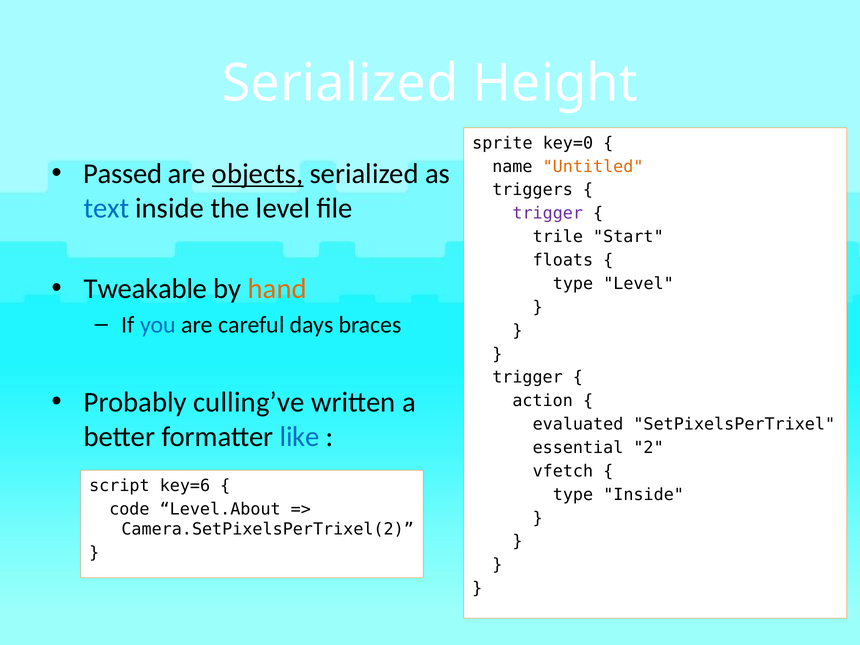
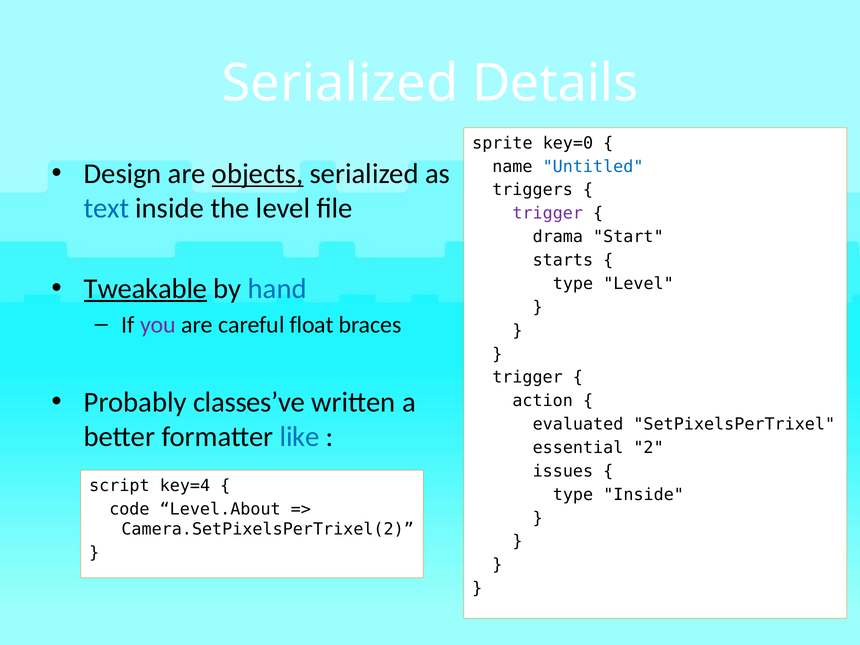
Height: Height -> Details (555, 83)
Passed: Passed -> Design (123, 174)
Untitled colour: orange -> blue (593, 167)
trile: trile -> drama (558, 237)
floats: floats -> starts (563, 260)
Tweakable underline: none -> present (145, 289)
hand colour: orange -> blue (277, 289)
you colour: blue -> purple (158, 325)
days: days -> float (312, 325)
culling’ve: culling’ve -> classes’ve (249, 402)
vfetch: vfetch -> issues (563, 471)
key=6: key=6 -> key=4 (185, 486)
